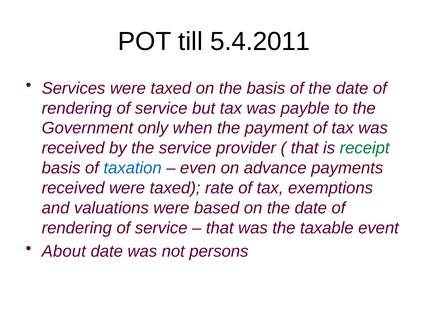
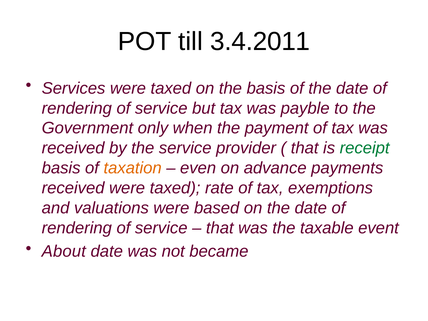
5.4.2011: 5.4.2011 -> 3.4.2011 (260, 41)
taxation colour: blue -> orange (133, 168)
persons: persons -> became (219, 251)
